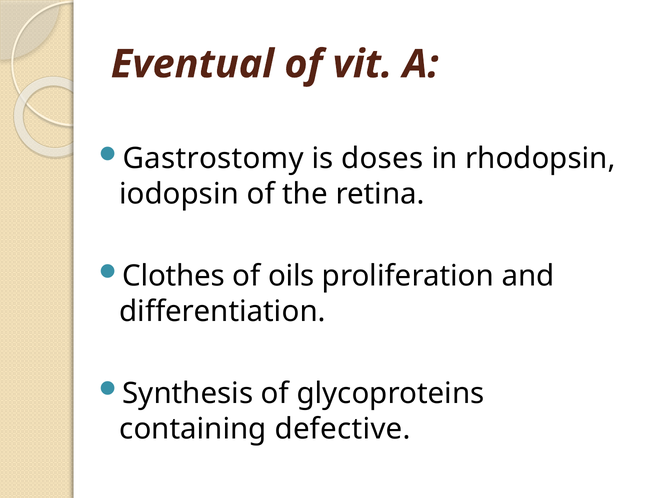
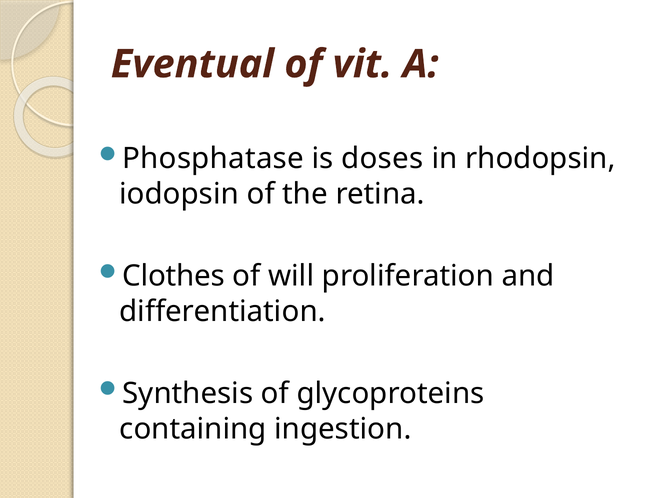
Gastrostomy: Gastrostomy -> Phosphatase (213, 159)
oils: oils -> will (291, 276)
defective: defective -> ingestion (343, 429)
